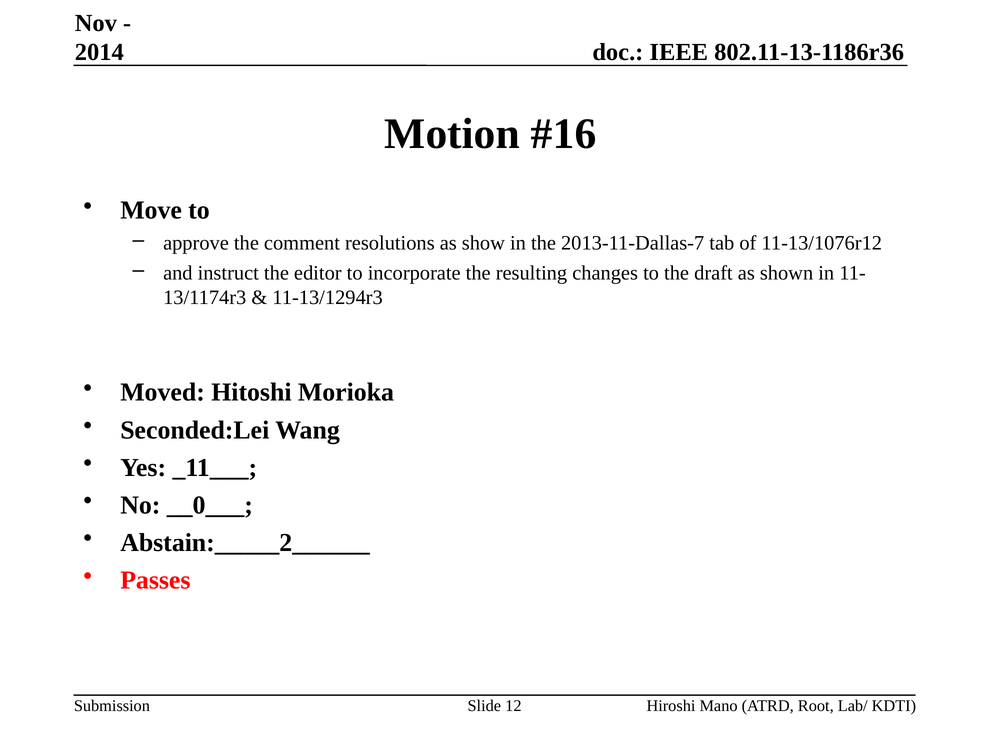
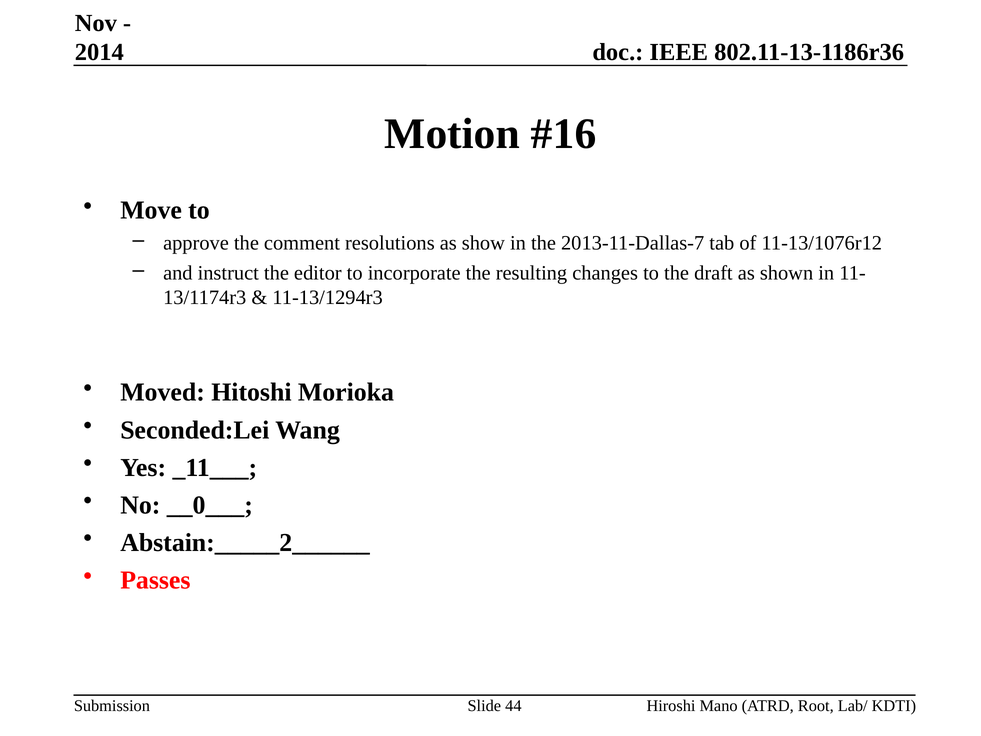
12: 12 -> 44 (513, 706)
